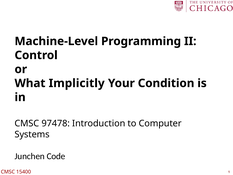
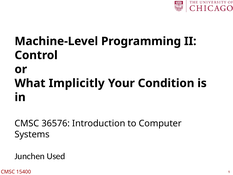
97478: 97478 -> 36576 (56, 123)
Code: Code -> Used (56, 156)
